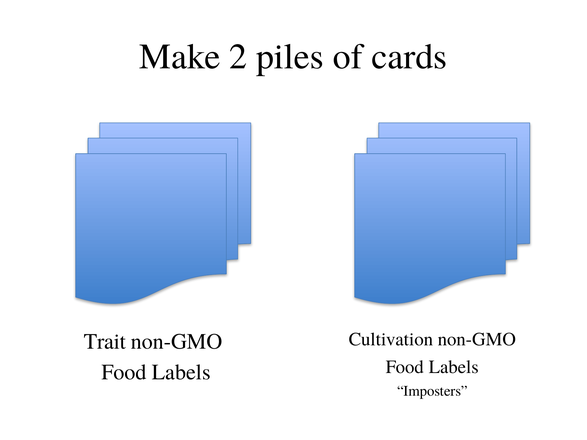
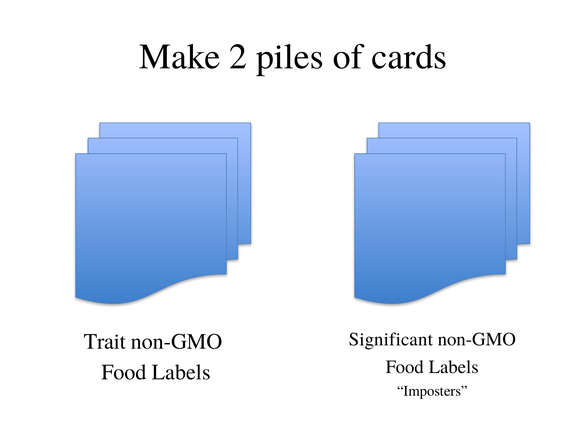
Cultivation: Cultivation -> Significant (391, 339)
